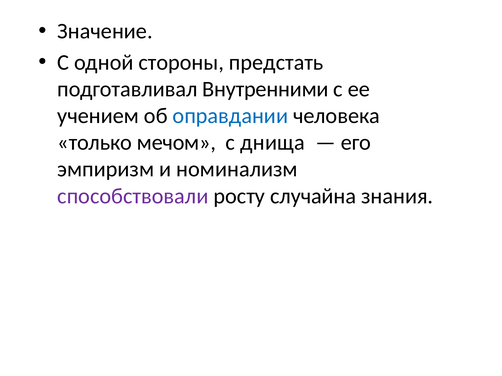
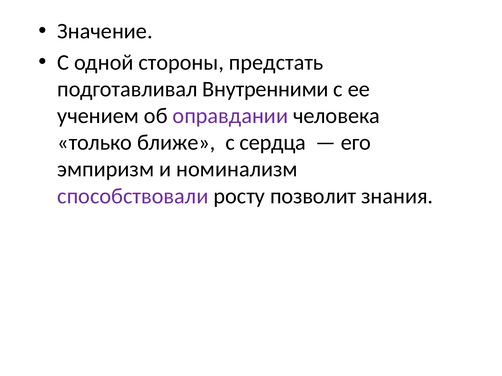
оправдании colour: blue -> purple (230, 116)
мечом: мечом -> ближе (176, 143)
днища: днища -> сердца (273, 143)
случайна: случайна -> позволит (313, 196)
